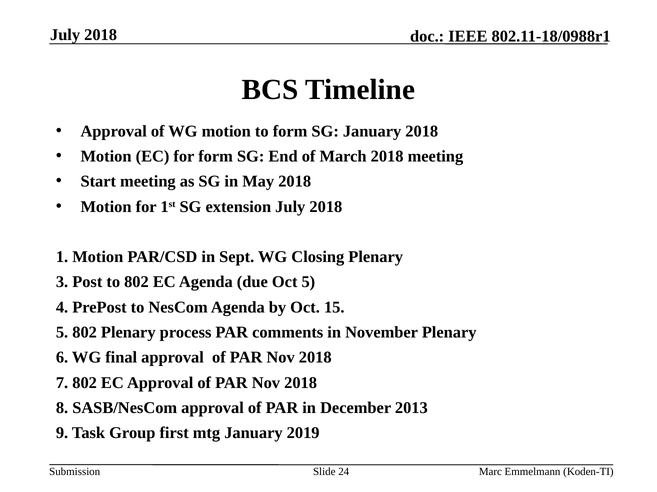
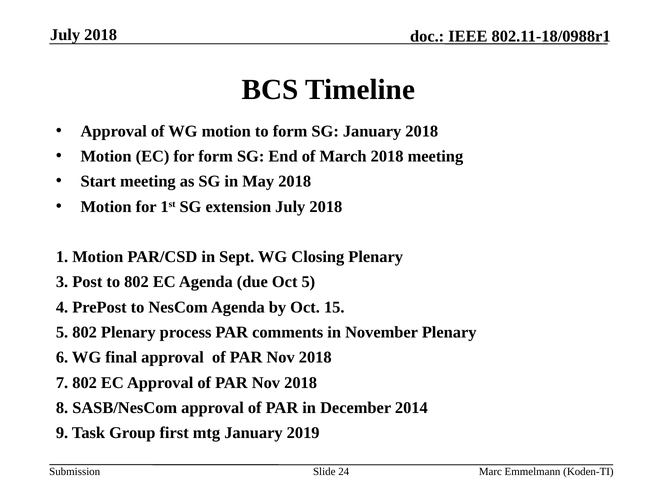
2013: 2013 -> 2014 (411, 408)
